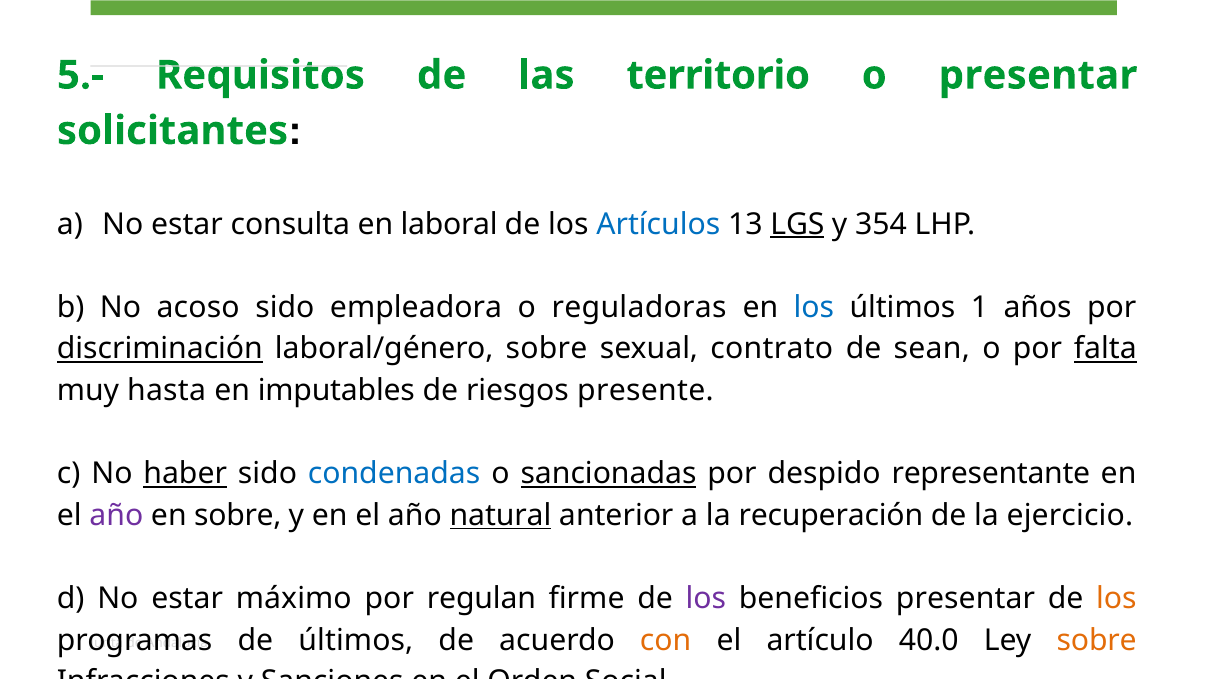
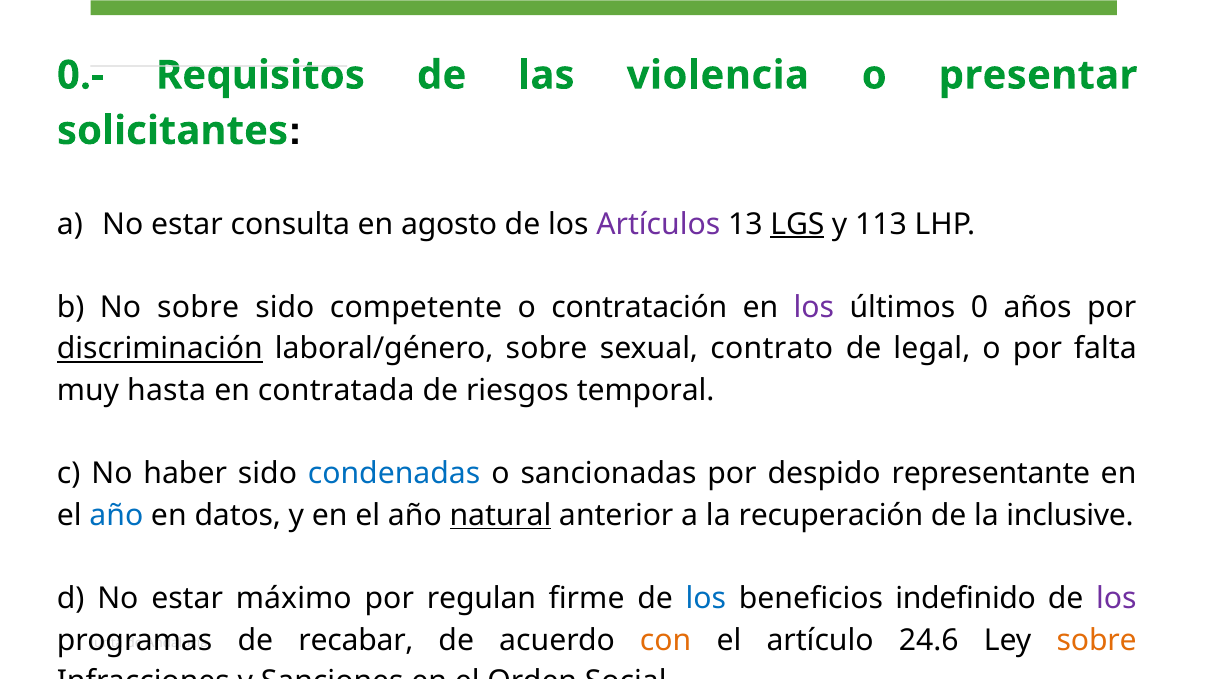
5.-: 5.- -> 0.- (80, 75)
territorio: territorio -> violencia (718, 75)
laboral: laboral -> agosto (449, 224)
Artículos colour: blue -> purple (658, 224)
354: 354 -> 113 (881, 224)
No acoso: acoso -> sobre (198, 307)
empleadora: empleadora -> competente (416, 307)
reguladoras: reguladoras -> contratación (639, 307)
los colour: blue -> purple (814, 307)
1: 1 -> 0 (979, 307)
sean: sean -> legal (932, 349)
falta underline: present -> none (1105, 349)
imputables: imputables -> contratada (336, 391)
presente: presente -> temporal (646, 391)
haber underline: present -> none (185, 474)
sancionadas underline: present -> none (608, 474)
año colour: purple -> blue (116, 515)
en sobre: sobre -> datos (238, 515)
ejercicio: ejercicio -> inclusive (1070, 515)
los colour: purple -> blue (706, 599)
beneficios presentar: presentar -> indefinido (966, 599)
los colour: orange -> purple (1116, 599)
de últimos: últimos -> recabar (356, 640)
40.0: 40.0 -> 24.6 (929, 640)
